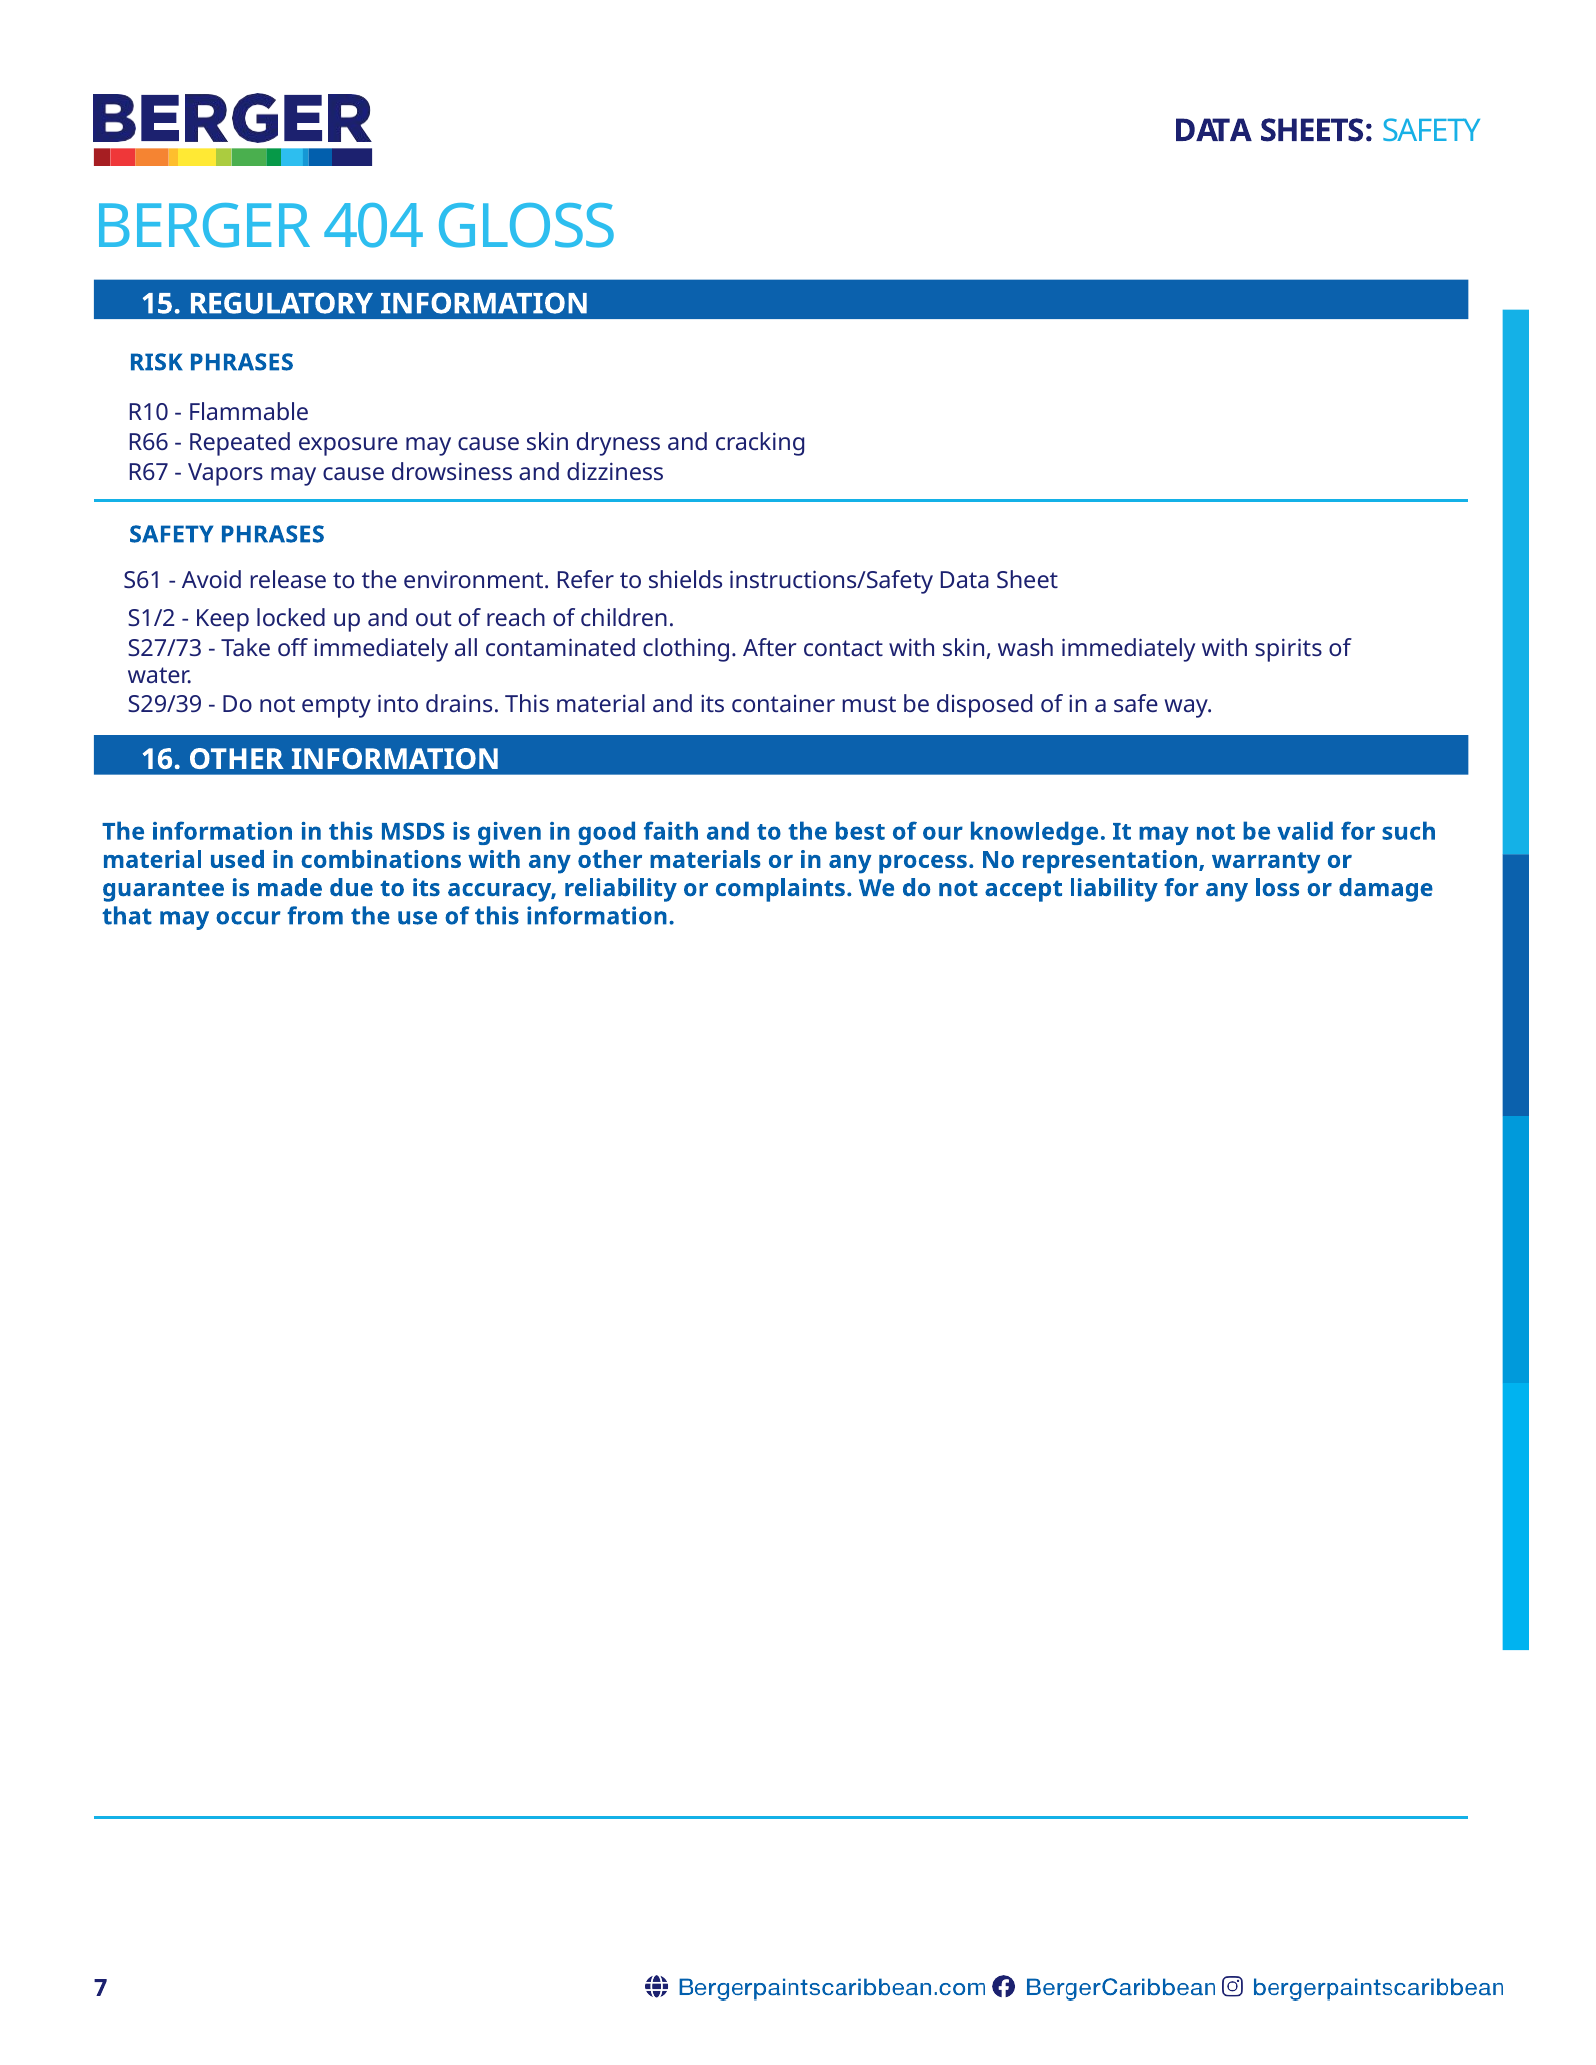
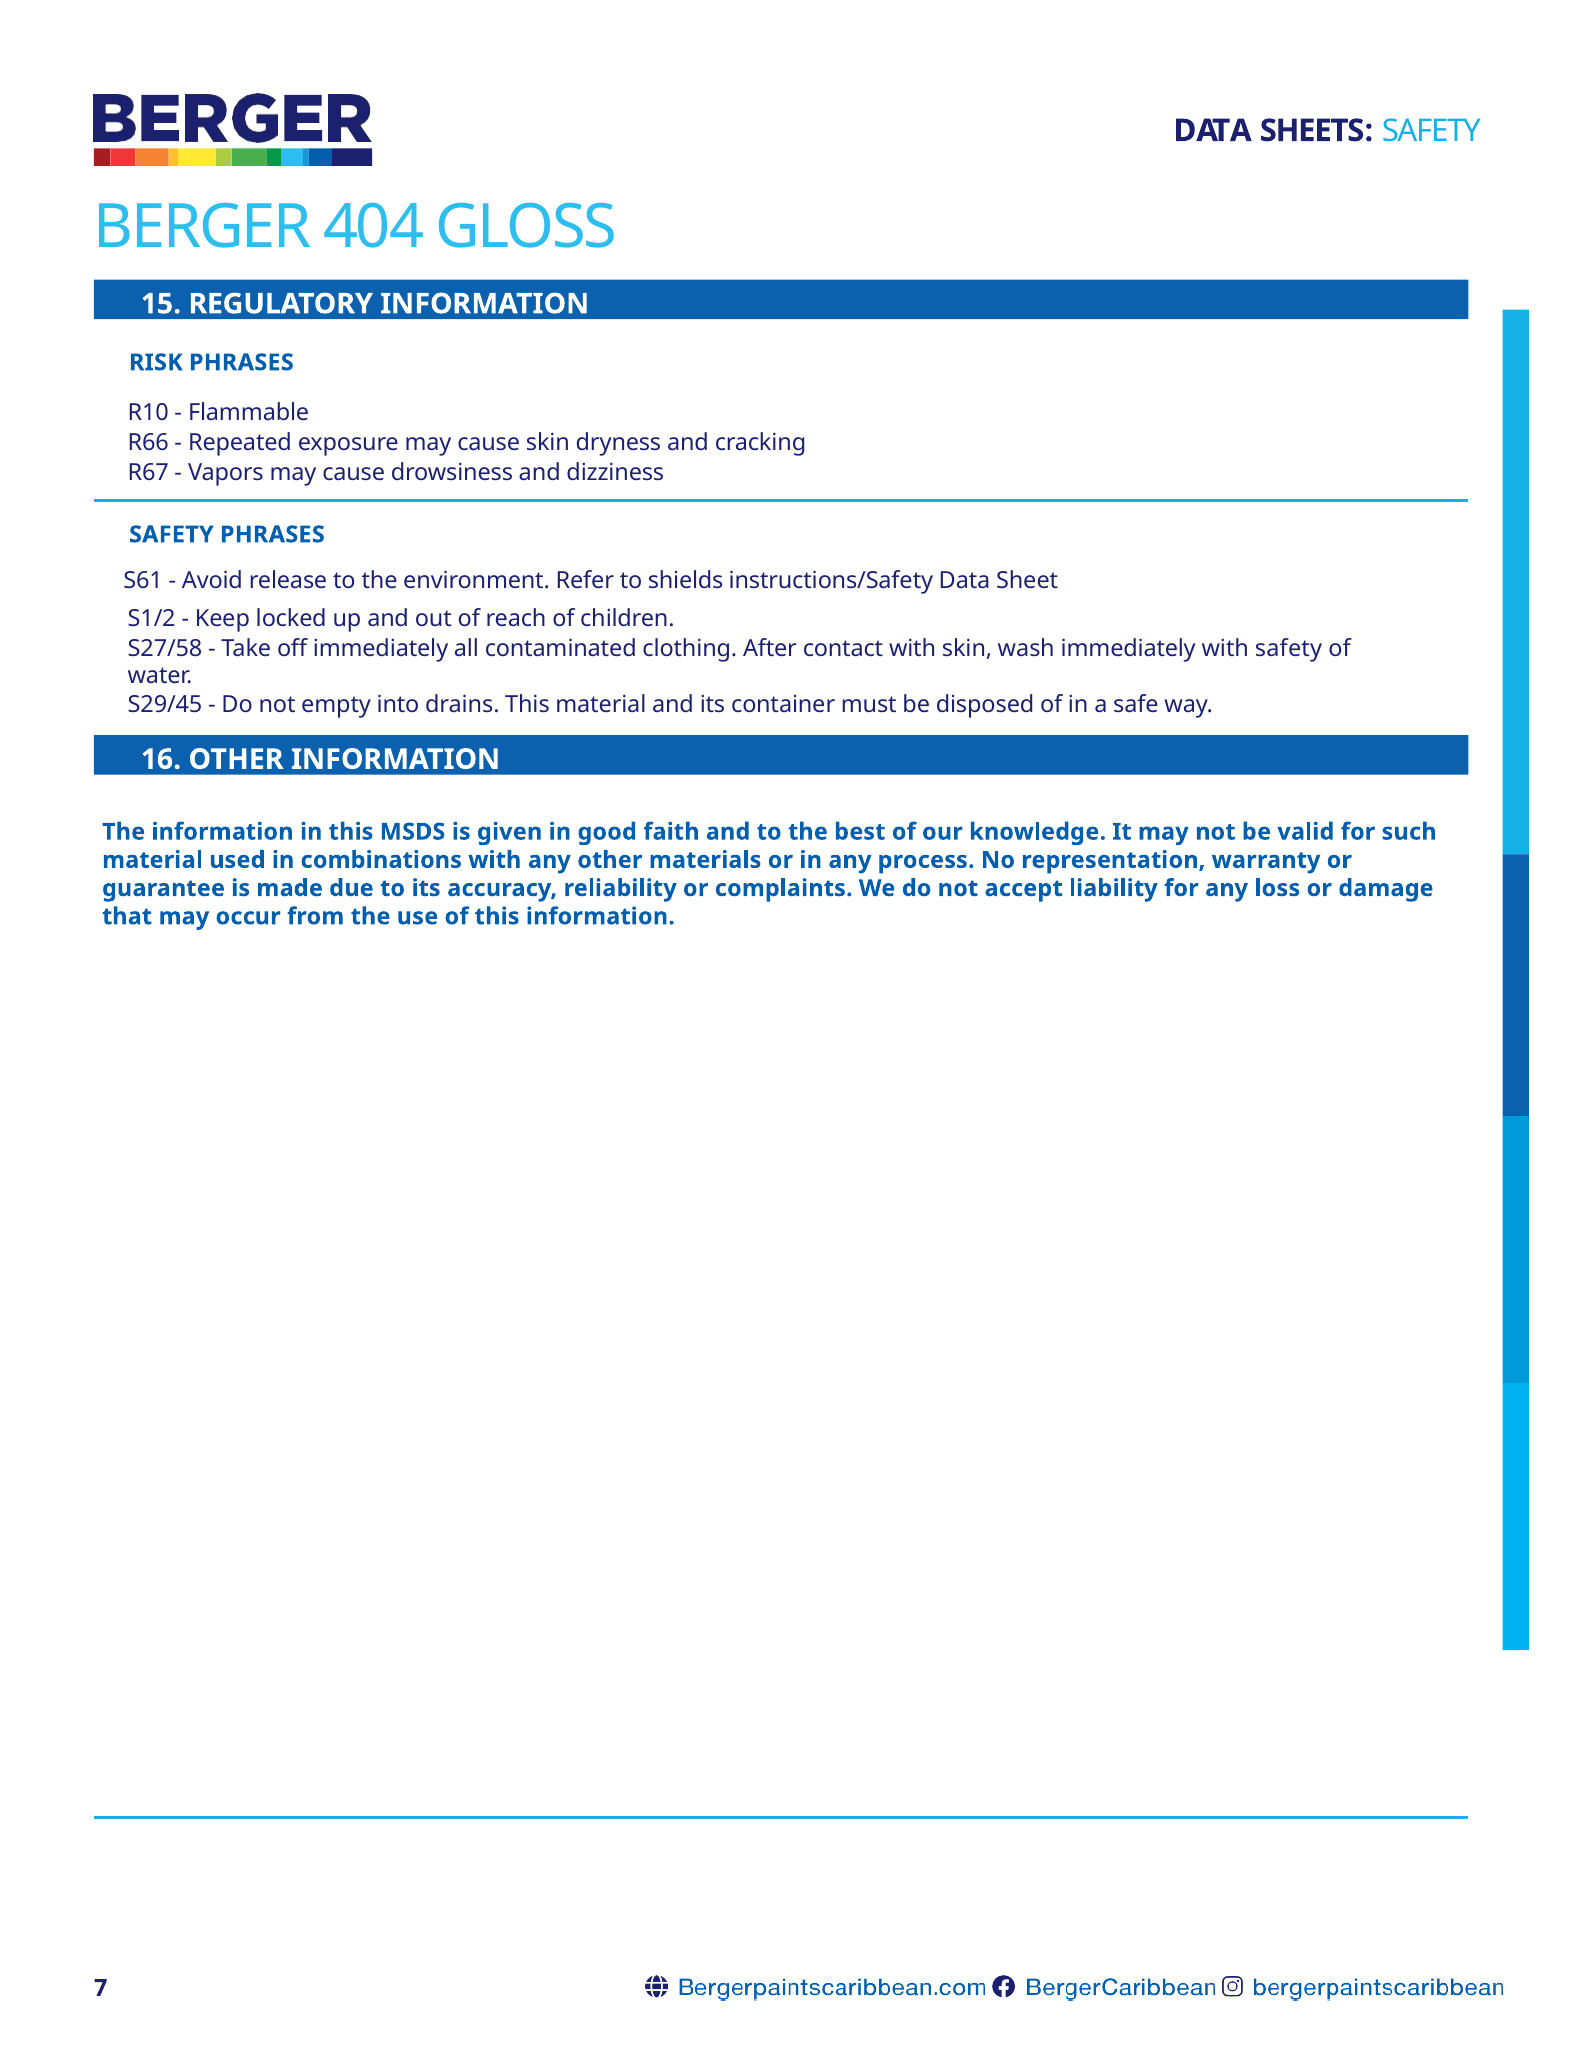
S27/73: S27/73 -> S27/58 (165, 649)
with spirits: spirits -> safety (1288, 649)
S29/39: S29/39 -> S29/45 (165, 705)
